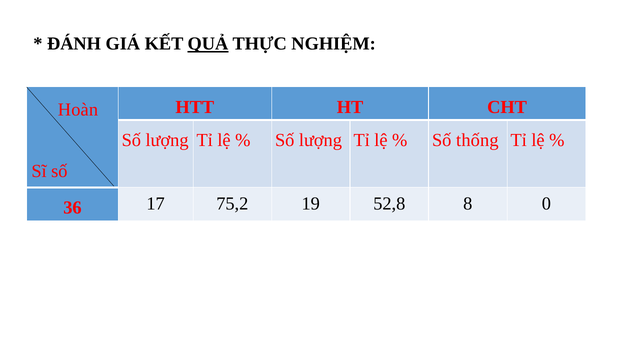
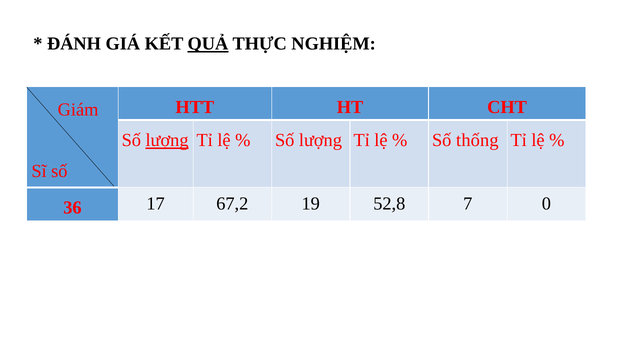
Hoàn: Hoàn -> Giám (78, 110)
lượng underline: none -> present (167, 140)
75,2: 75,2 -> 67,2 (232, 204)
8: 8 -> 7 (468, 204)
